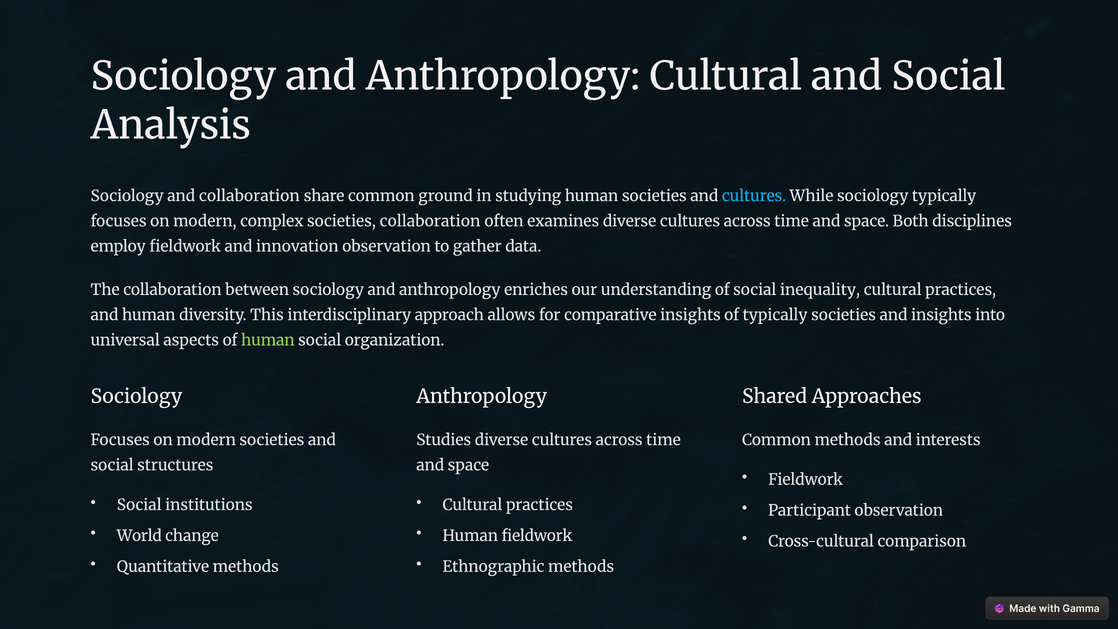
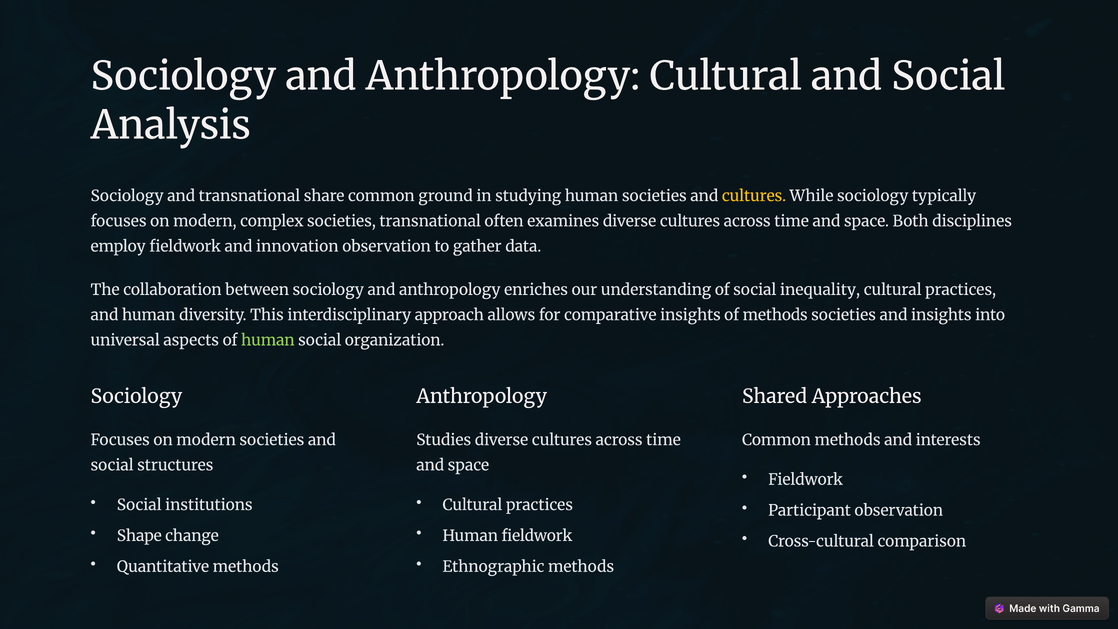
and collaboration: collaboration -> transnational (249, 196)
cultures colour: light blue -> yellow (754, 196)
societies collaboration: collaboration -> transnational (430, 221)
of typically: typically -> methods (775, 315)
World: World -> Shape (139, 536)
